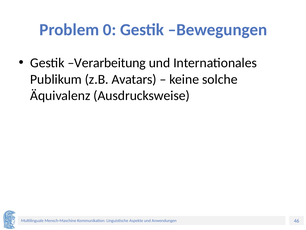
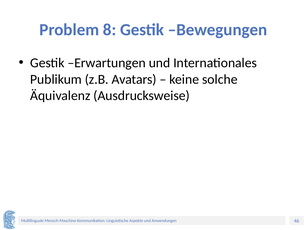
0: 0 -> 8 (110, 30)
Verarbeitung: Verarbeitung -> Erwartungen (107, 63)
